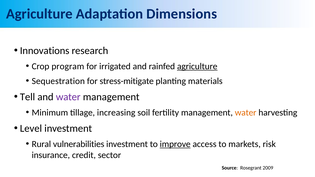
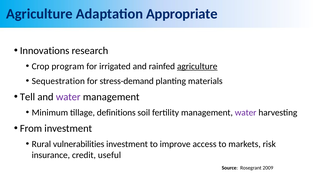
Dimensions: Dimensions -> Appropriate (182, 14)
stress-mitigate: stress-mitigate -> stress-demand (127, 81)
increasing: increasing -> definitions (116, 113)
water colour: orange -> purple (246, 113)
Level: Level -> From (31, 129)
improve underline: present -> none (175, 144)
sector: sector -> useful (109, 155)
